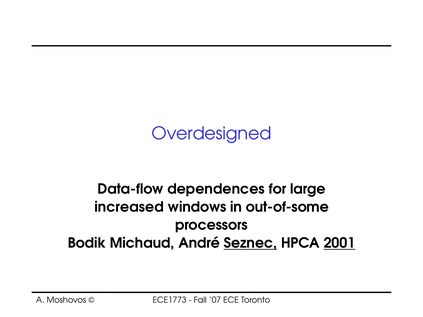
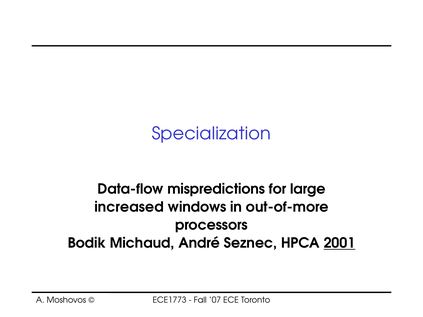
Overdesigned: Overdesigned -> Specialization (211, 134)
dependences: dependences -> mispredictions (216, 189)
out-of-some: out-of-some -> out-of-more (287, 207)
Seznec underline: present -> none (250, 244)
